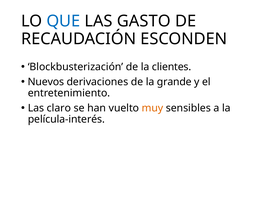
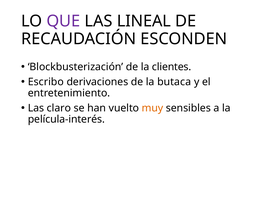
QUE colour: blue -> purple (63, 21)
GASTO: GASTO -> LINEAL (144, 21)
Nuevos: Nuevos -> Escribo (46, 82)
grande: grande -> butaca (174, 82)
